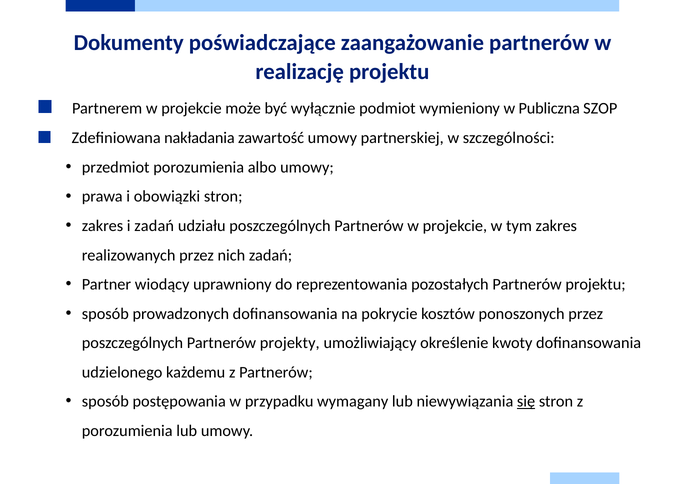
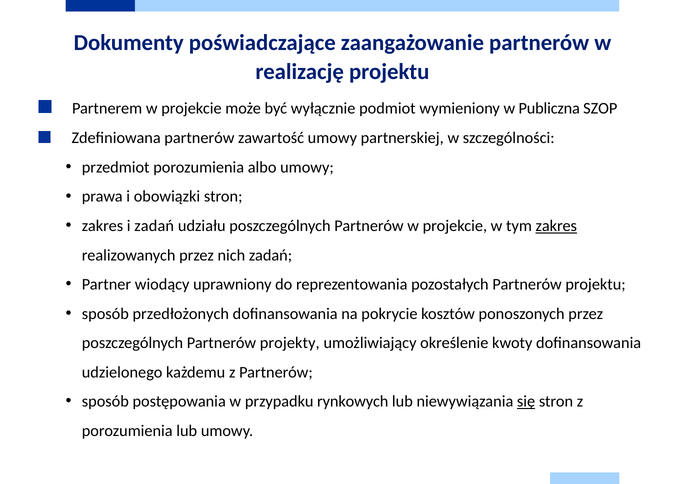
Zdefiniowana nakładania: nakładania -> partnerów (199, 138)
zakres underline: none -> present (556, 226)
prowadzonych: prowadzonych -> przedłożonych (181, 314)
wymagany: wymagany -> rynkowych (353, 402)
